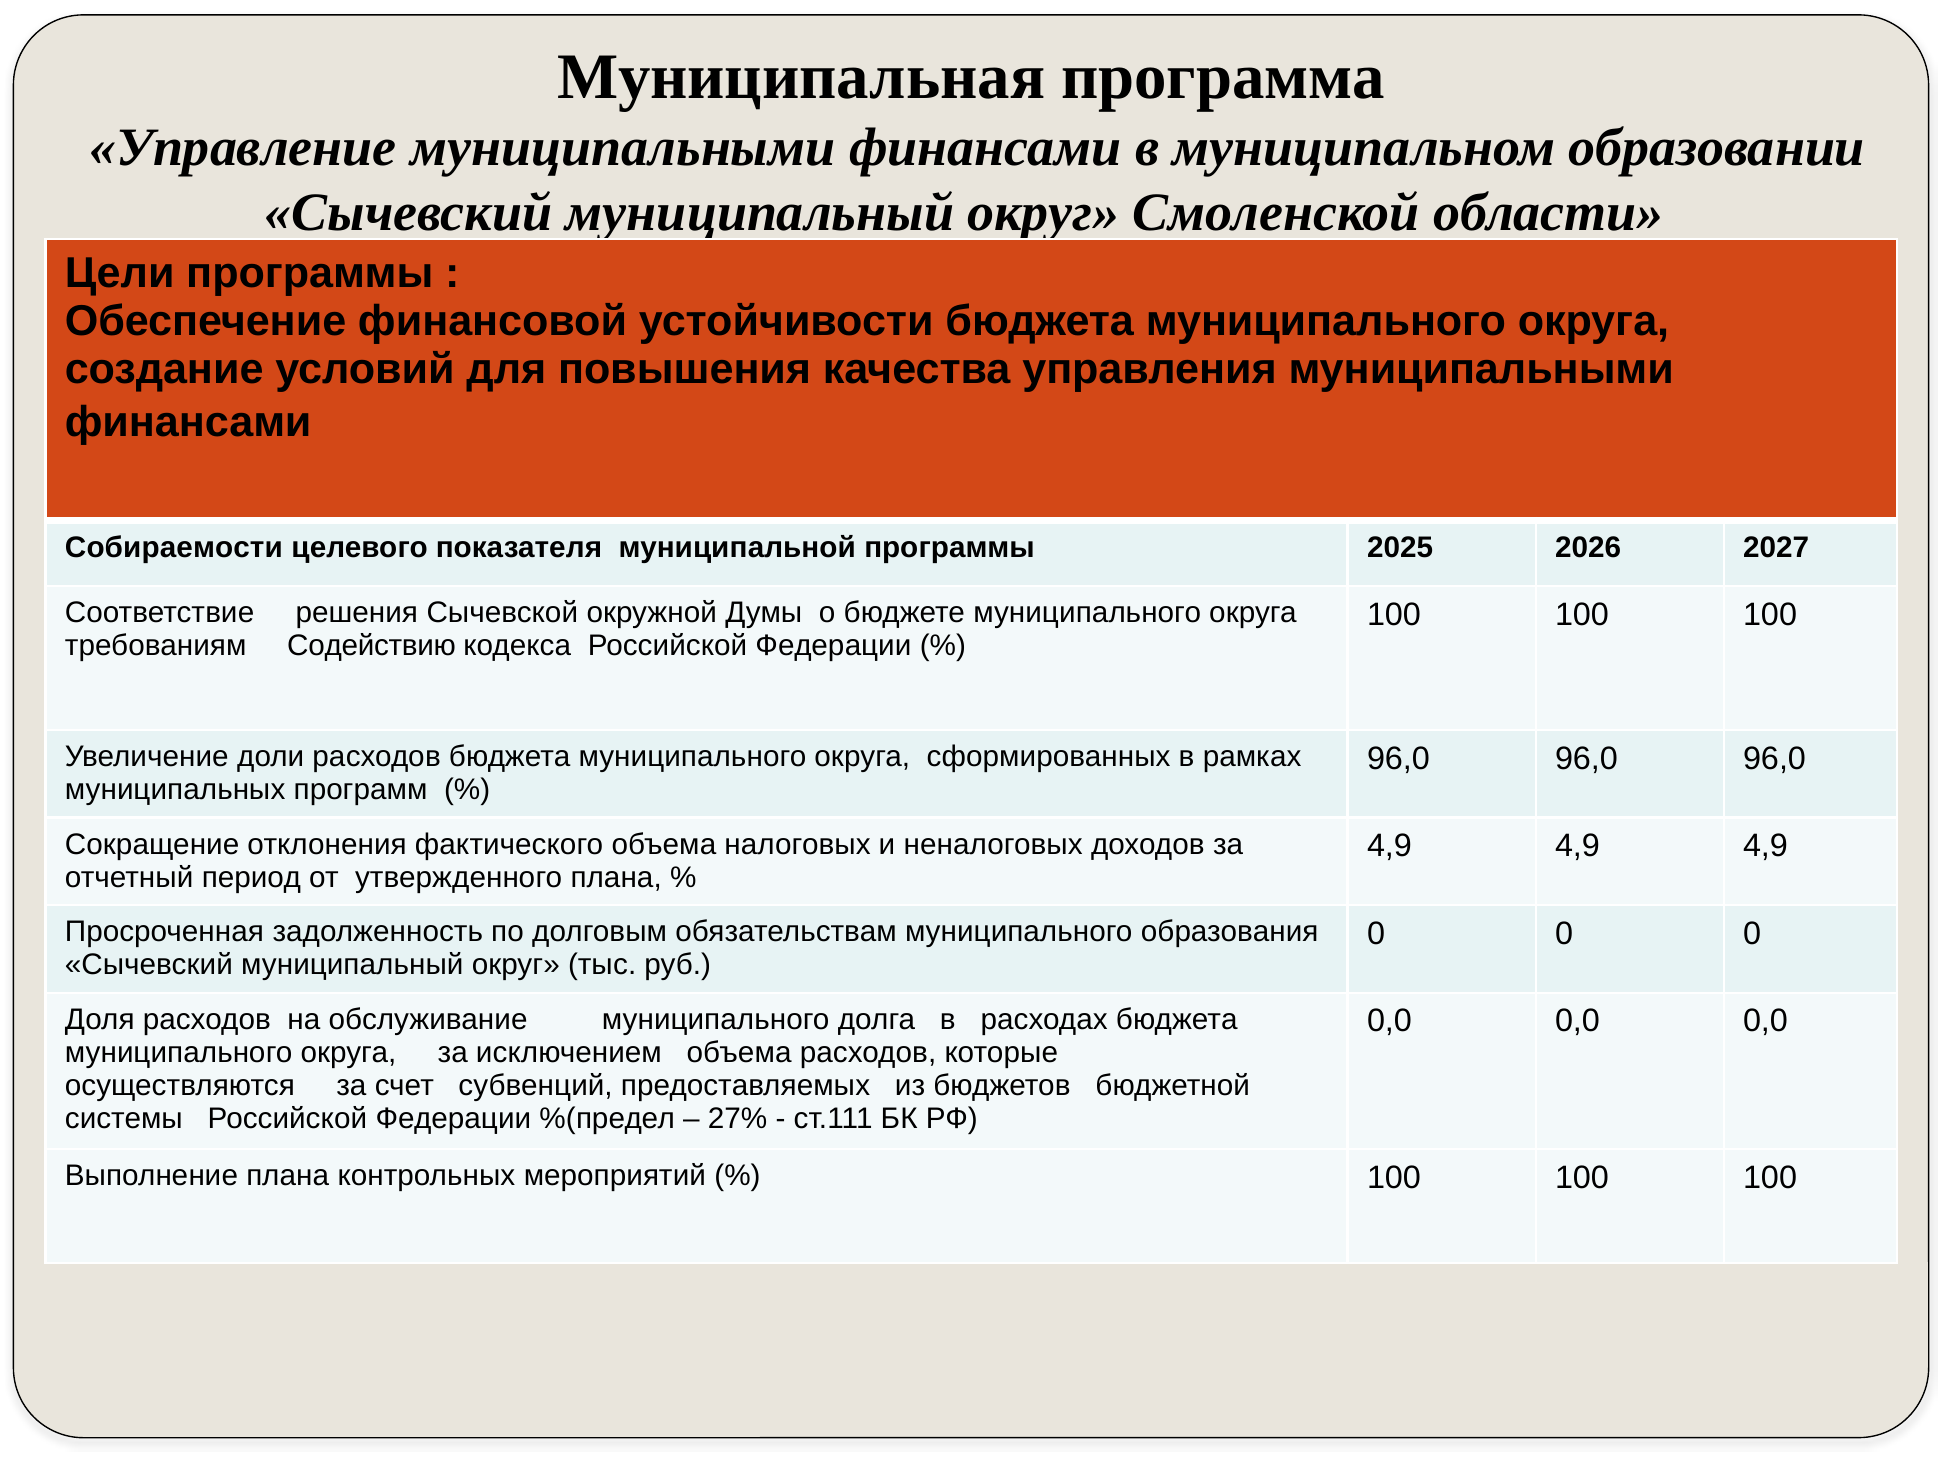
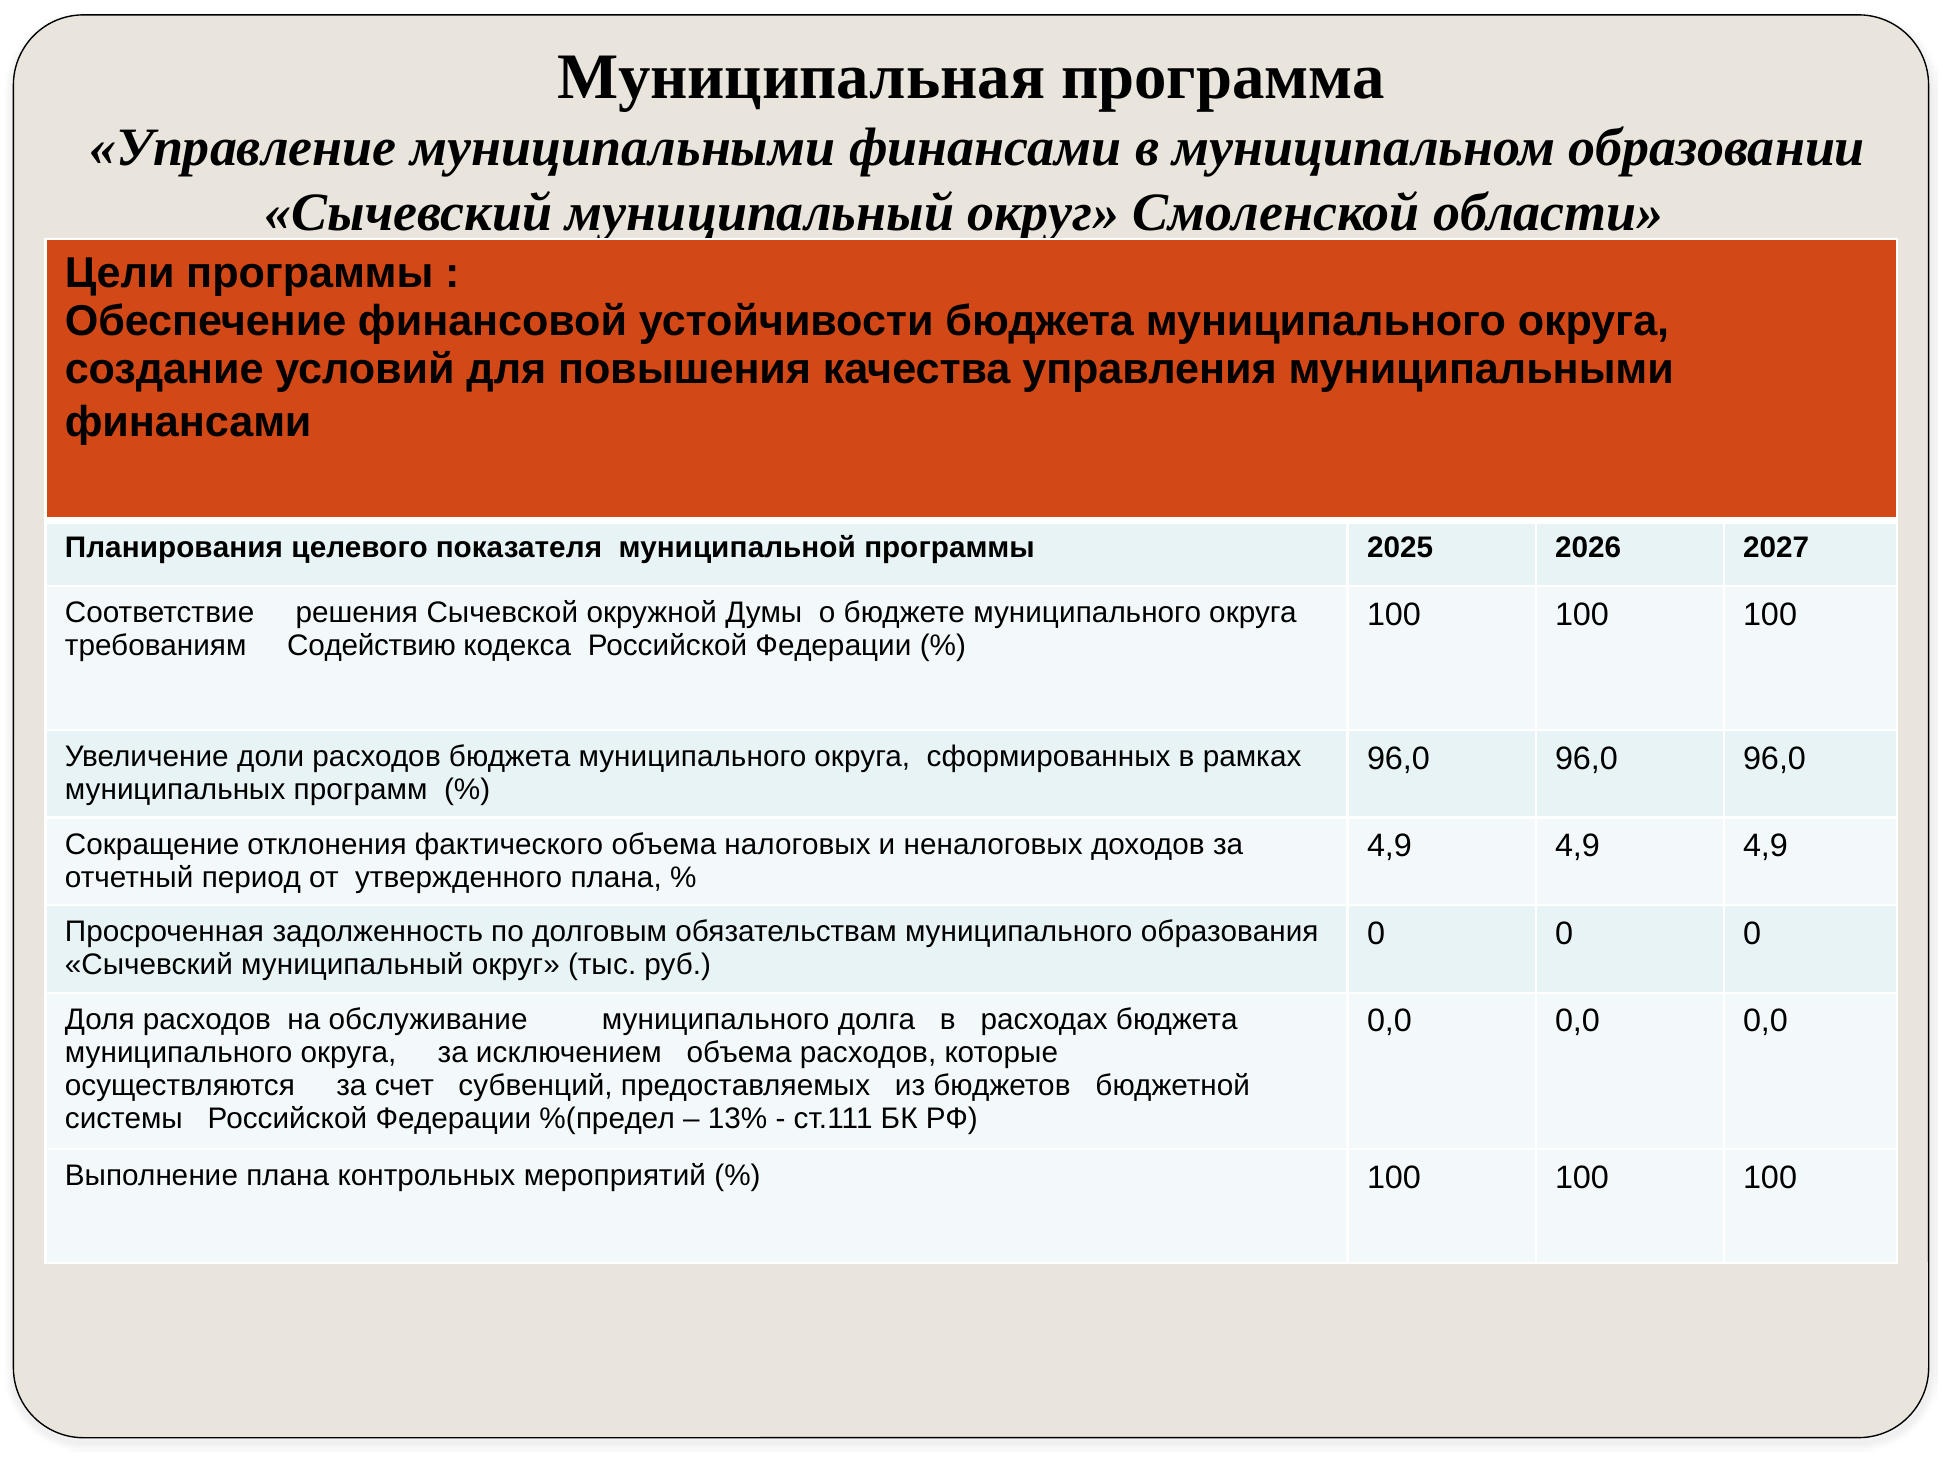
Собираемости: Собираемости -> Планирования (174, 547)
27%: 27% -> 13% (738, 1118)
